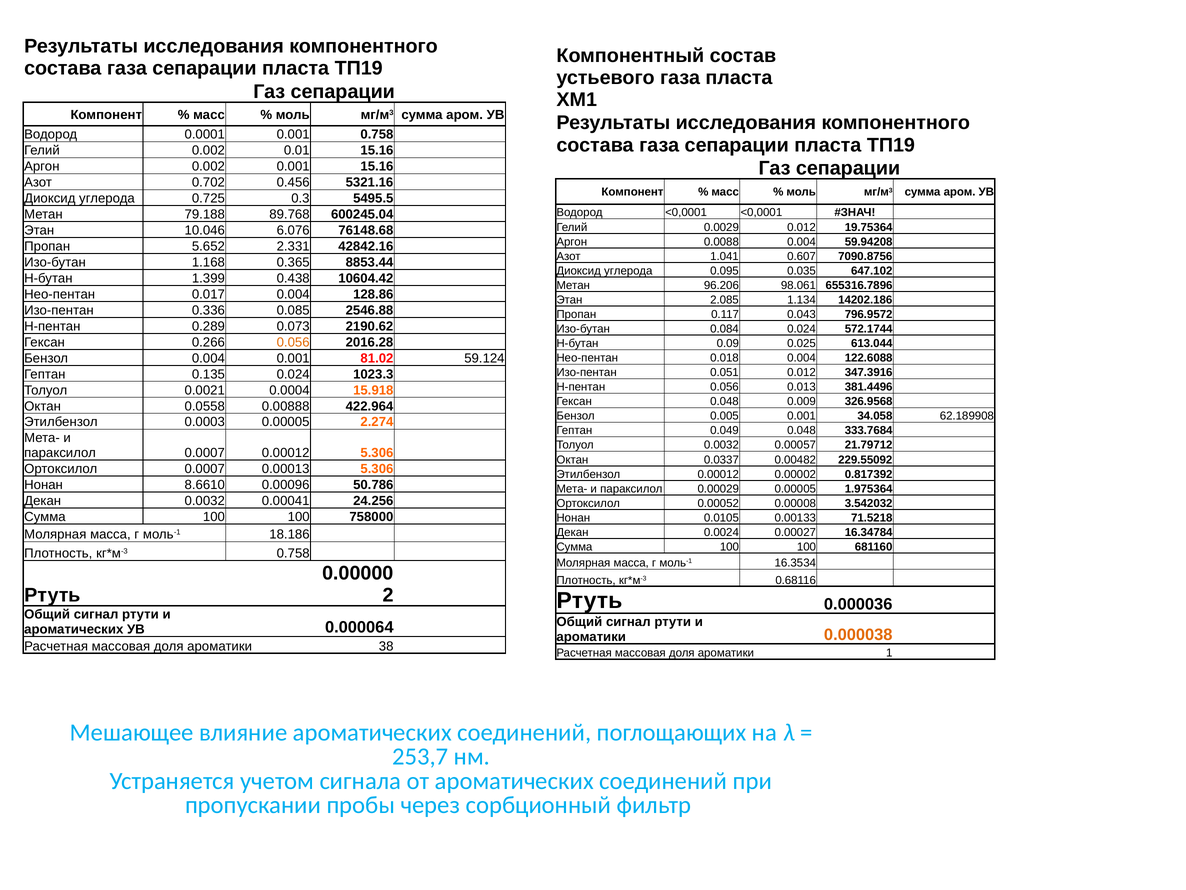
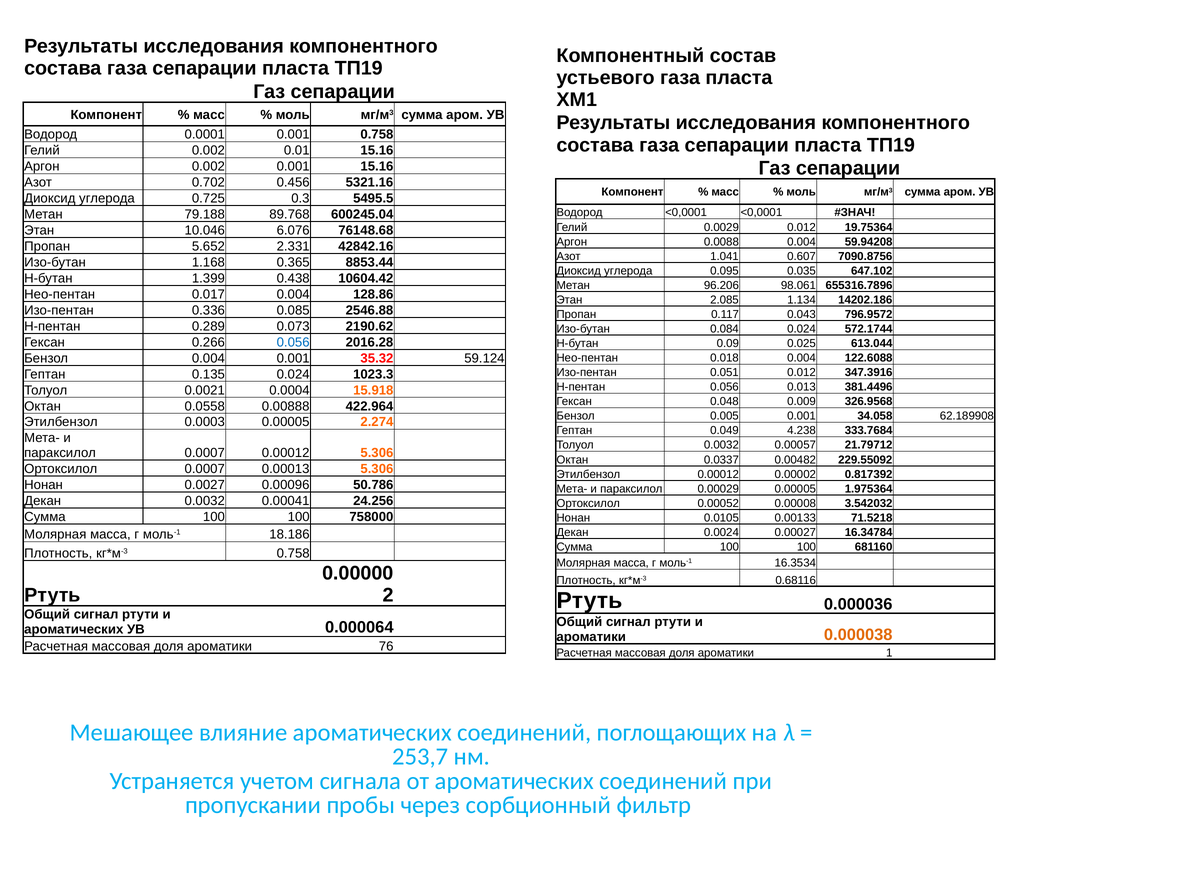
0.056 colour: orange -> blue (293, 342)
81.02: 81.02 -> 35.32 (377, 358)
0.049 0.048: 0.048 -> 4.238 (802, 430)
8.6610: 8.6610 -> 0.0027 (205, 485)
38: 38 -> 76 (386, 646)
